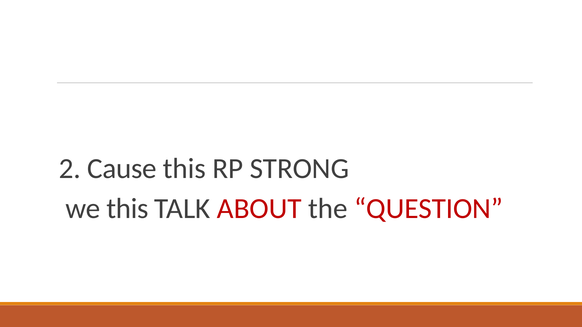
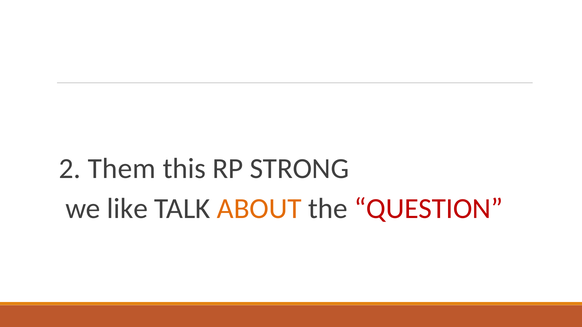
Cause: Cause -> Them (122, 169)
we this: this -> like (127, 209)
ABOUT colour: red -> orange (259, 209)
